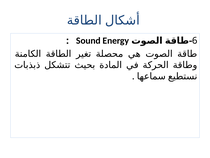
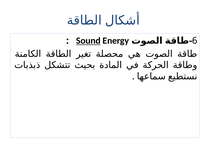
Sound underline: none -> present (88, 41)
